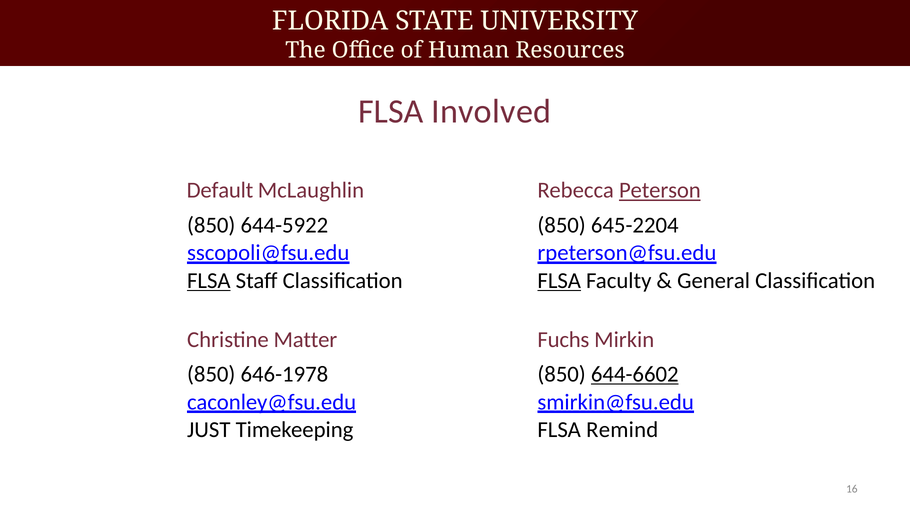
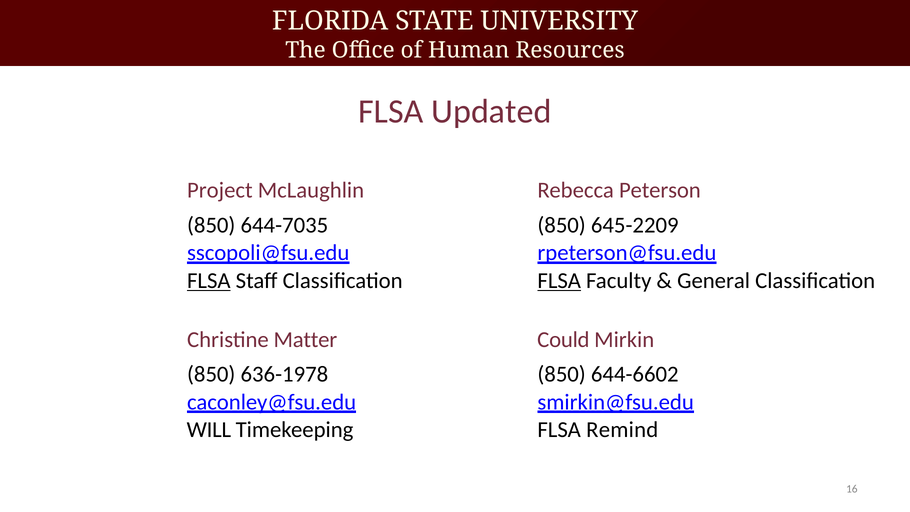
Involved: Involved -> Updated (491, 112)
Default: Default -> Project (220, 190)
Peterson underline: present -> none (660, 190)
644-5922: 644-5922 -> 644-7035 (284, 225)
645-2204: 645-2204 -> 645-2209 (635, 225)
Fuchs: Fuchs -> Could (563, 339)
646-1978: 646-1978 -> 636-1978 (284, 374)
644-6602 underline: present -> none (635, 374)
JUST: JUST -> WILL (209, 430)
